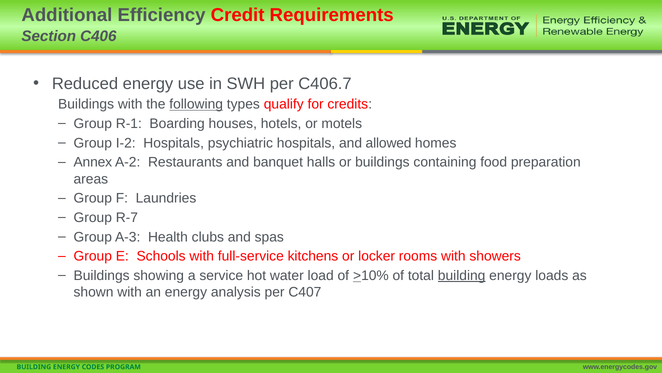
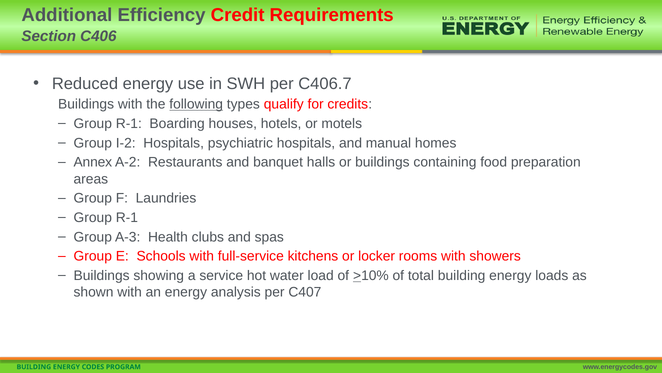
allowed: allowed -> manual (388, 143)
R-7: R-7 -> R-1 (127, 217)
building underline: present -> none (462, 275)
